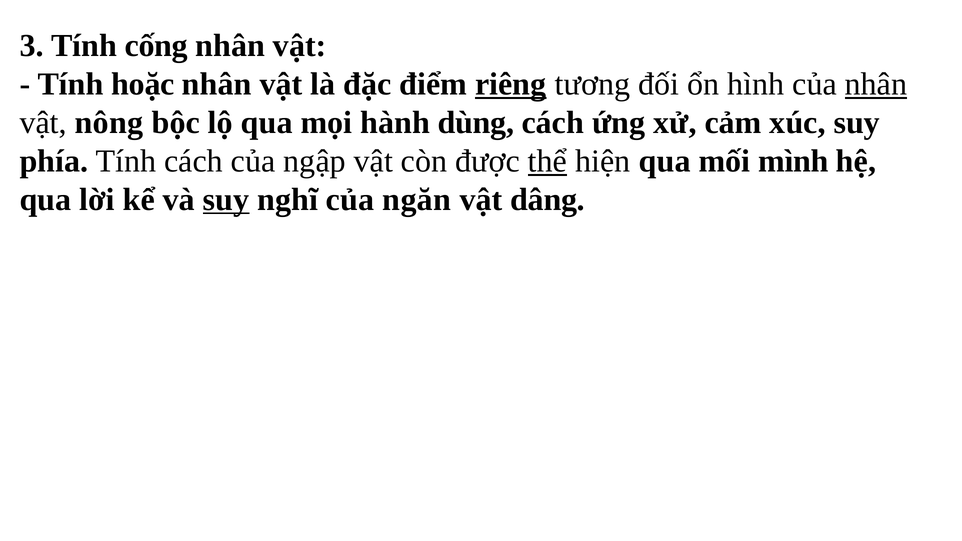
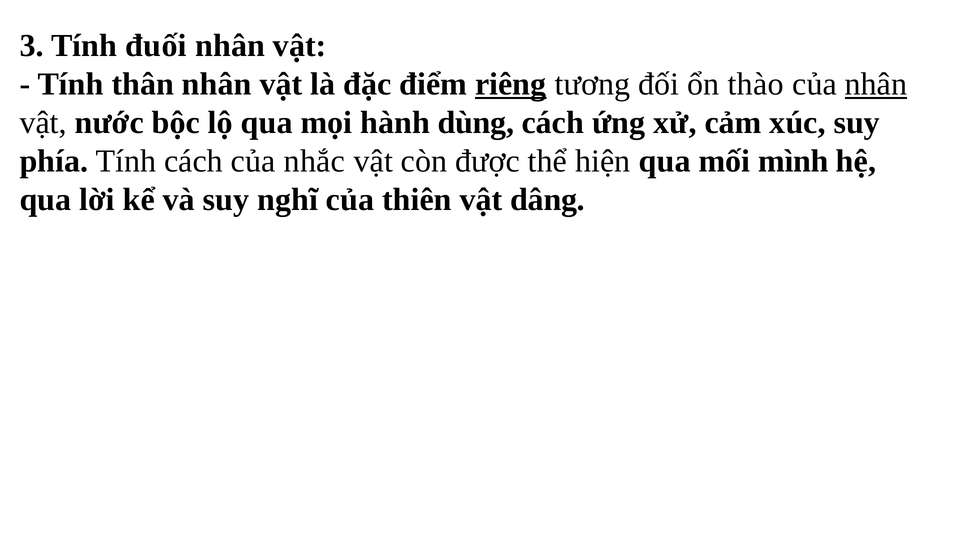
cống: cống -> đuối (156, 46)
hoặc: hoặc -> thân (143, 84)
hình: hình -> thào (756, 84)
nông: nông -> nước (109, 123)
ngập: ngập -> nhắc (314, 161)
thể underline: present -> none (548, 161)
suy underline: present -> none (226, 200)
ngăn: ngăn -> thiên (417, 200)
